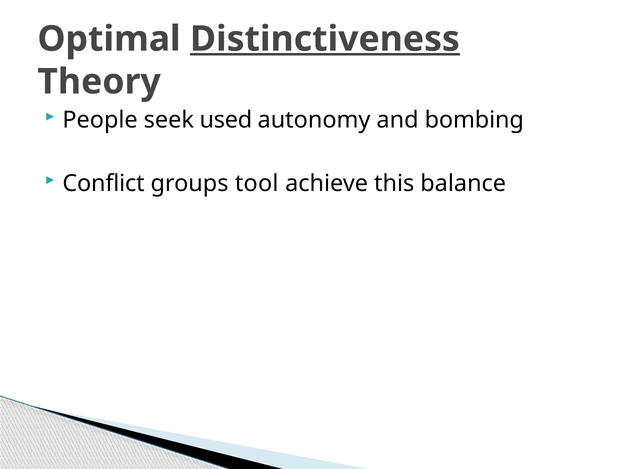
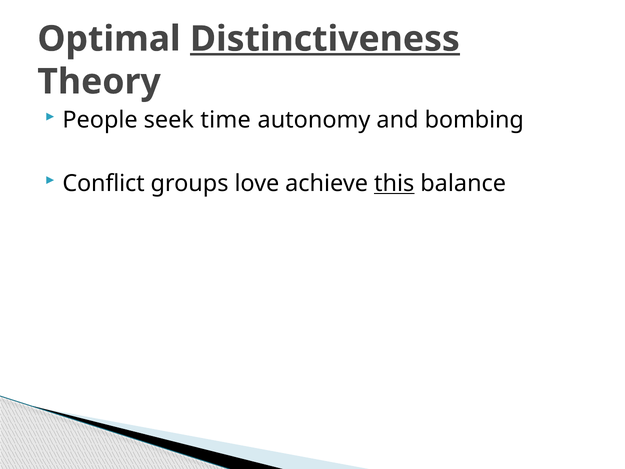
used: used -> time (226, 120)
tool: tool -> love (257, 183)
this underline: none -> present (394, 183)
